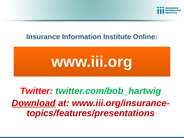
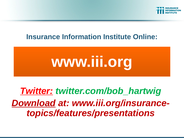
Twitter underline: none -> present (37, 91)
